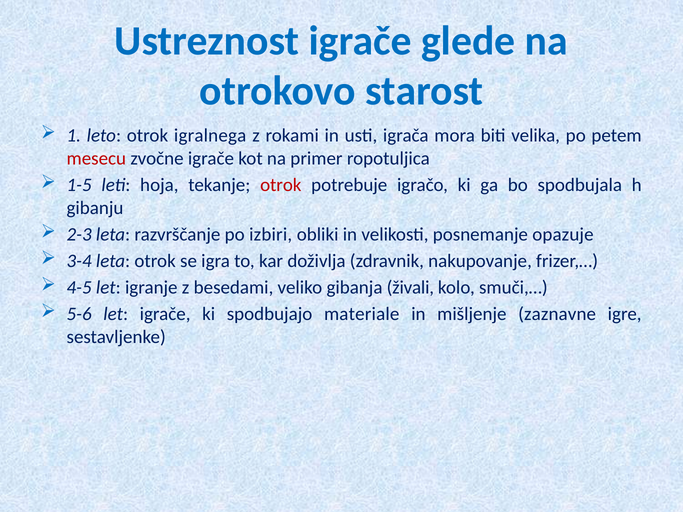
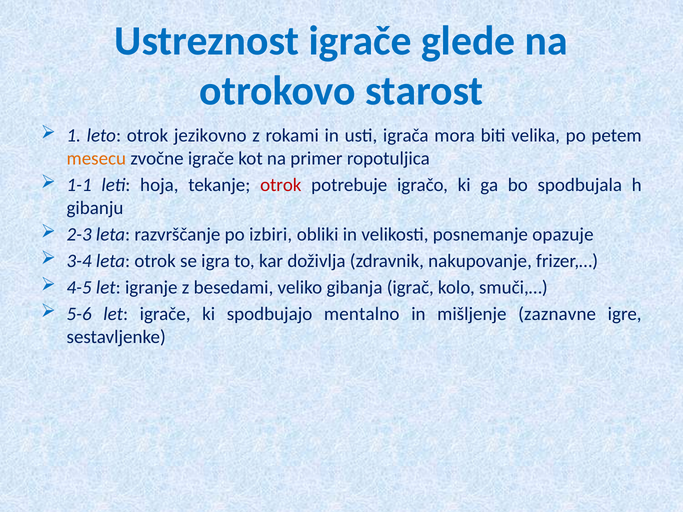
igralnega: igralnega -> jezikovno (210, 136)
mesecu colour: red -> orange (96, 158)
1-5: 1-5 -> 1-1 (79, 185)
živali: živali -> igrač (410, 288)
materiale: materiale -> mentalno (362, 314)
